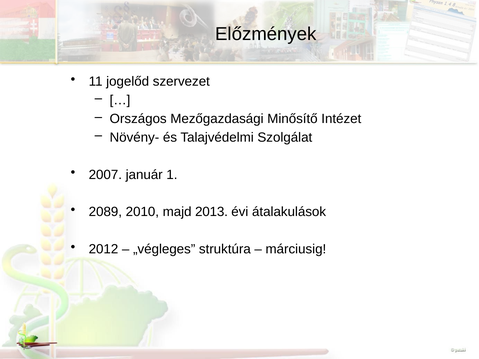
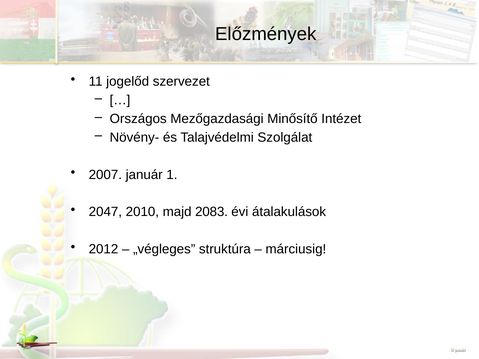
2089: 2089 -> 2047 (105, 212)
2013: 2013 -> 2083 (211, 212)
